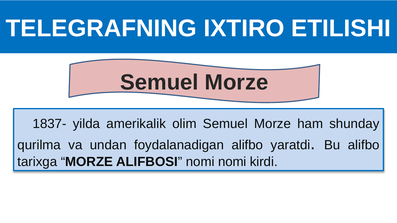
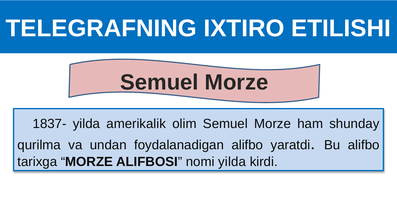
nomi nomi: nomi -> yilda (232, 162)
